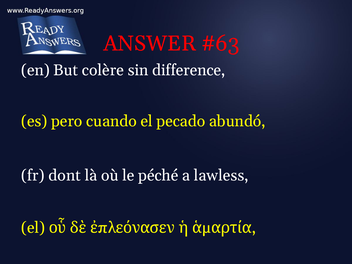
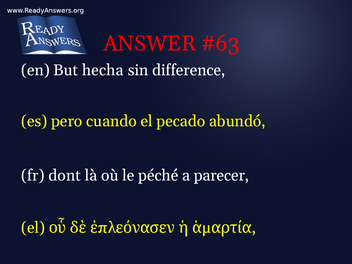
colère: colère -> hecha (103, 70)
lawless: lawless -> parecer (221, 175)
